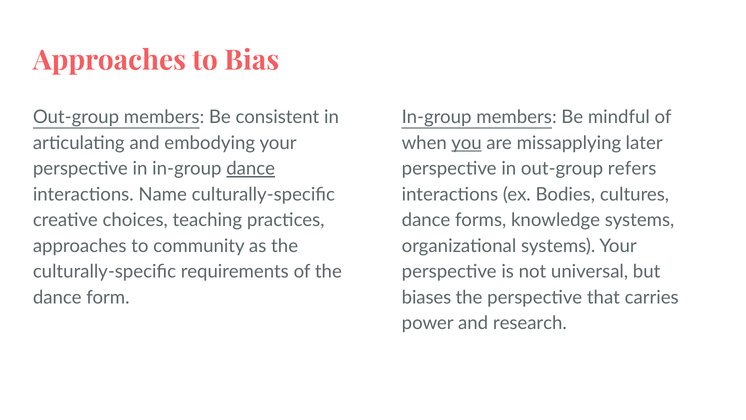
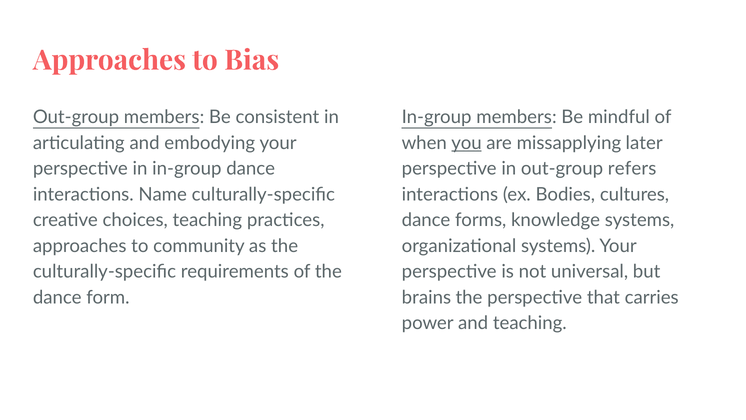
dance underline: present -> none (251, 169)
biases: biases -> brains (426, 297)
and research: research -> teaching (530, 323)
